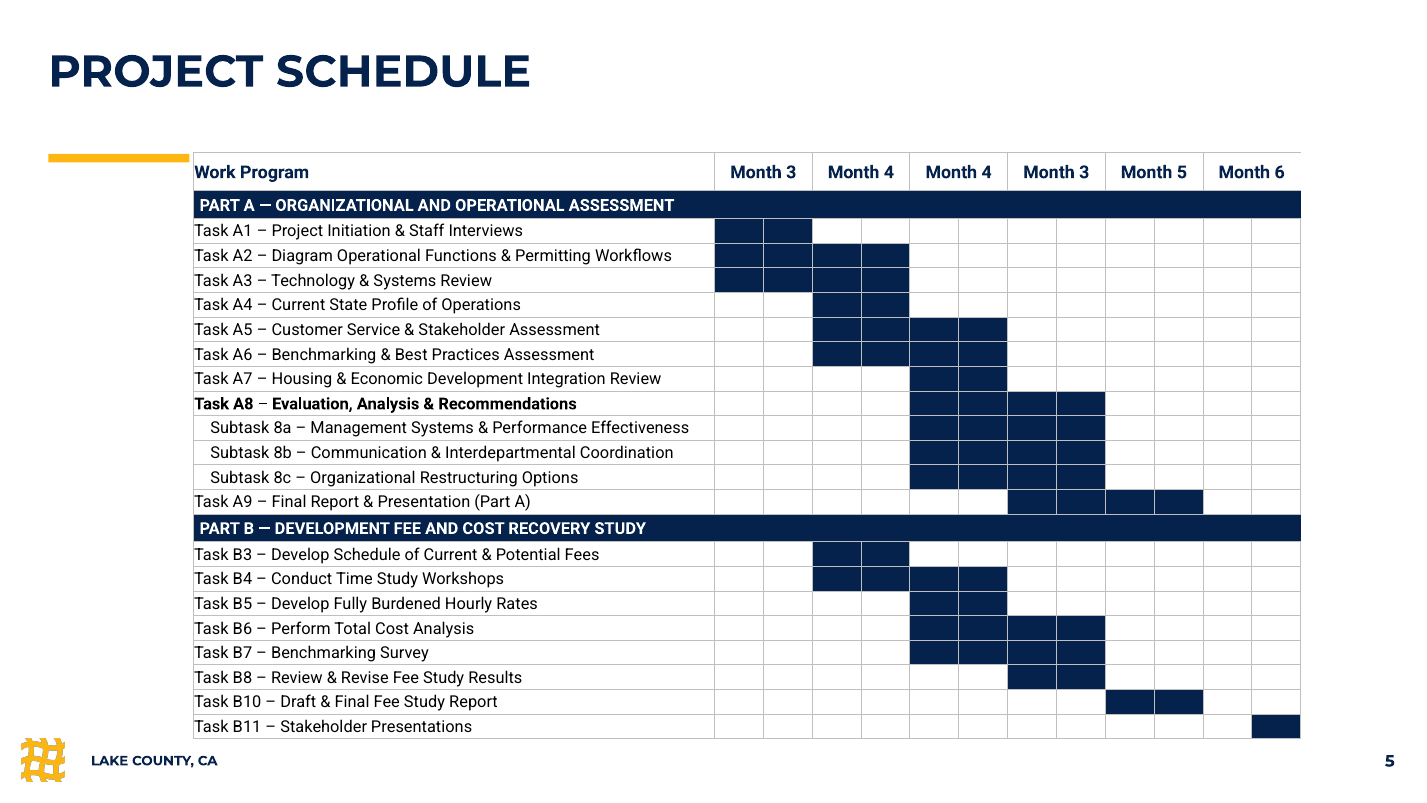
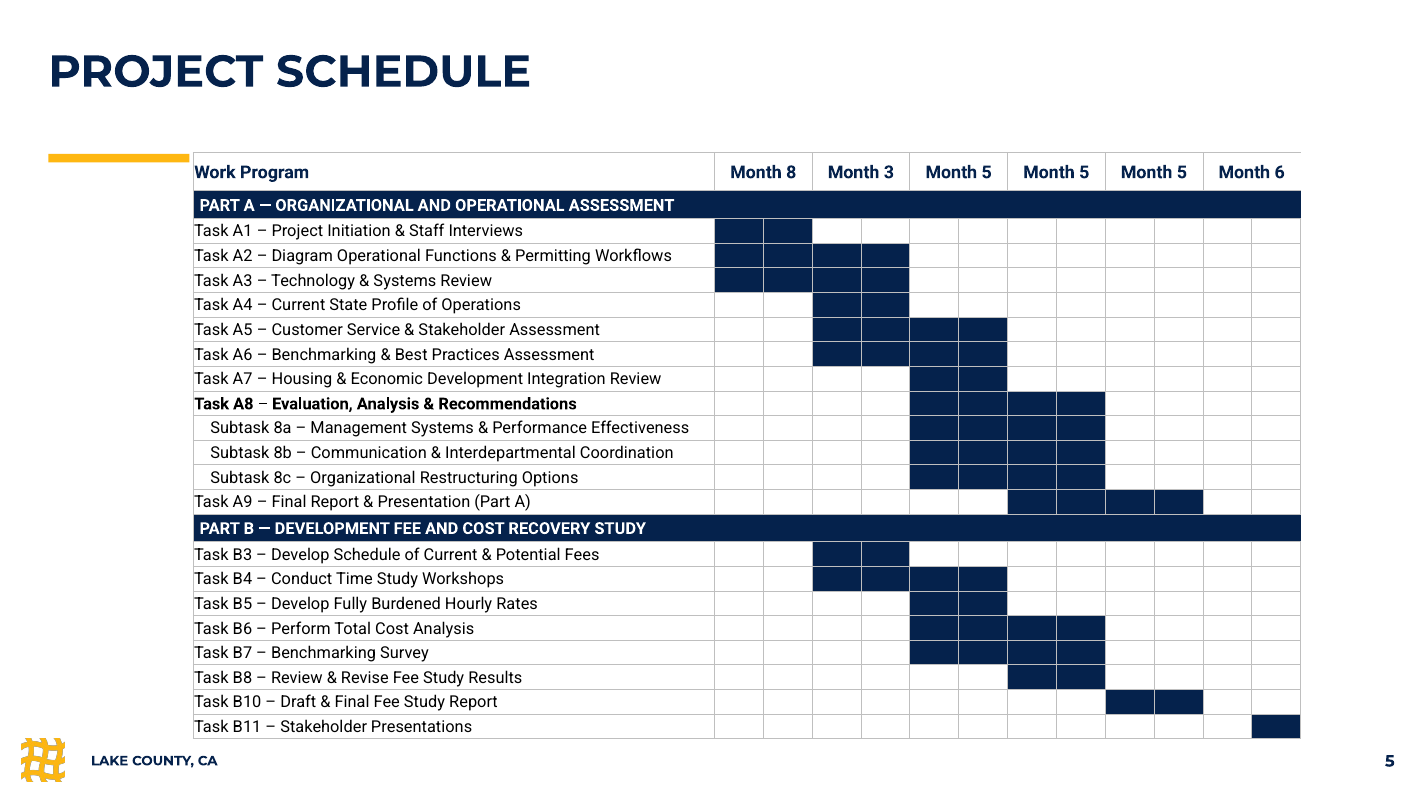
Program Month 3: 3 -> 8 (791, 172)
4: 4 -> 3 (889, 172)
4: 4 -> 5 (987, 172)
3: 3 -> 5 (1084, 172)
